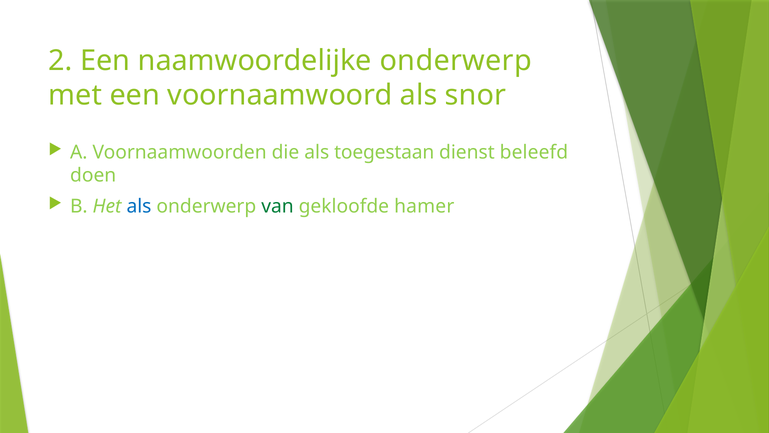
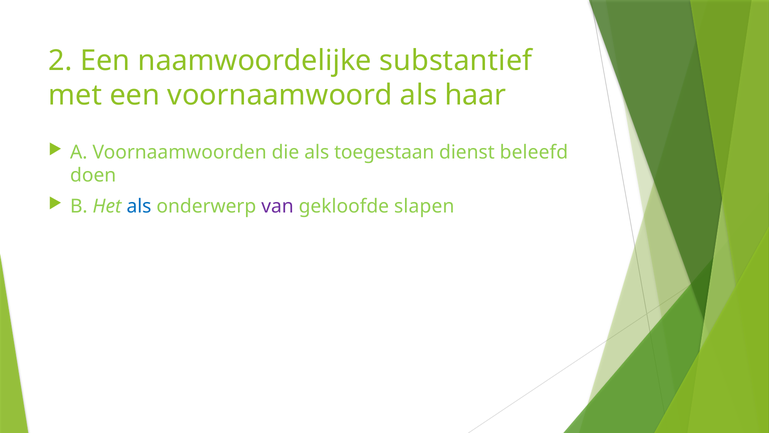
naamwoordelijke onderwerp: onderwerp -> substantief (456, 61)
snor: snor -> haar (476, 95)
van colour: green -> purple (277, 206)
hamer: hamer -> slapen (424, 206)
